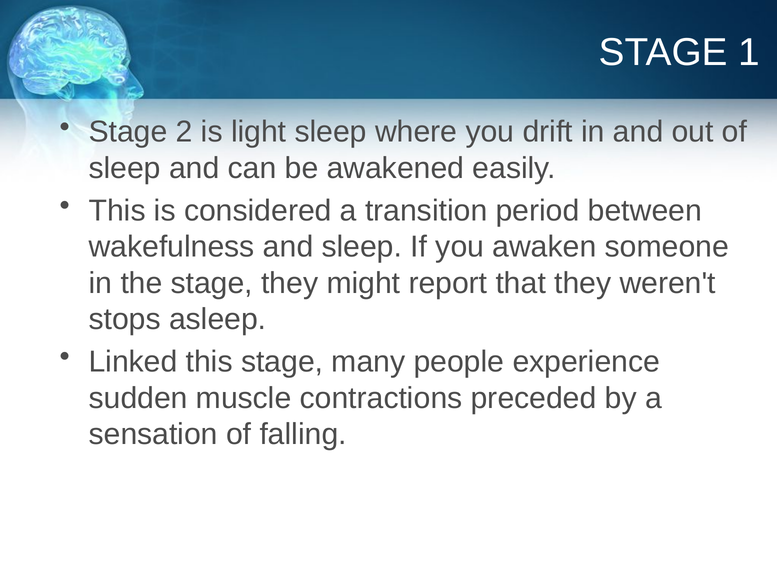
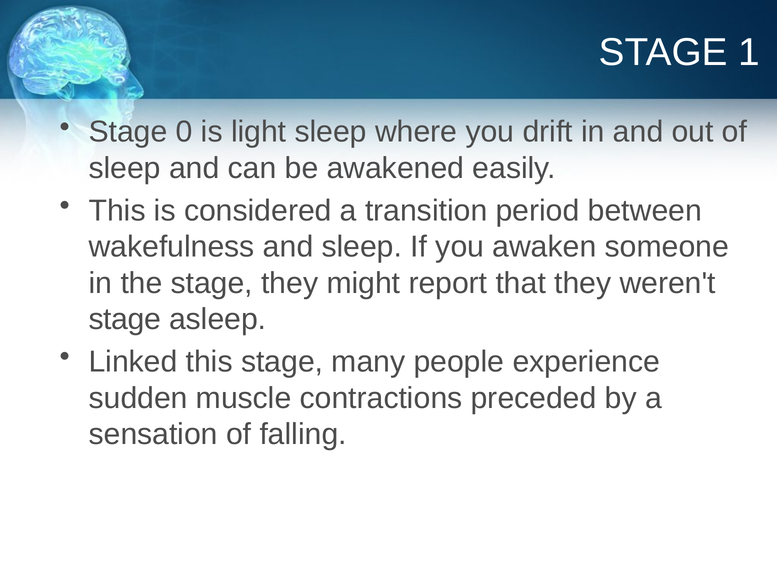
2: 2 -> 0 (184, 132)
stops: stops -> stage (125, 319)
